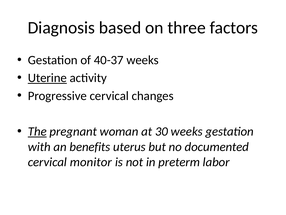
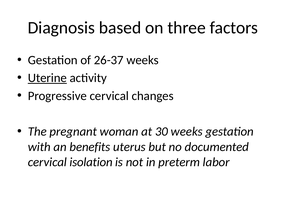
40-37: 40-37 -> 26-37 (109, 60)
The underline: present -> none (37, 131)
monitor: monitor -> isolation (91, 162)
